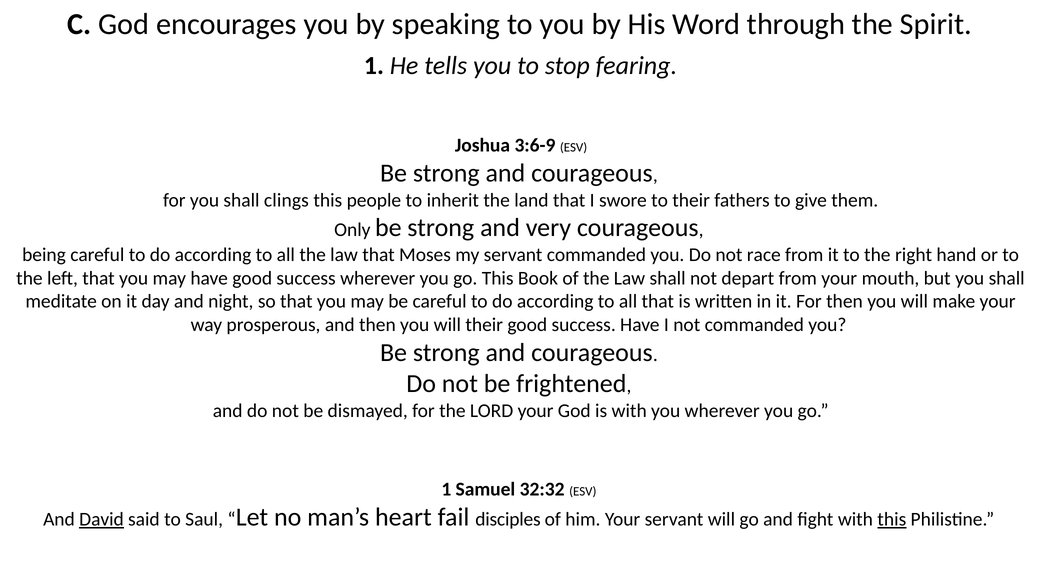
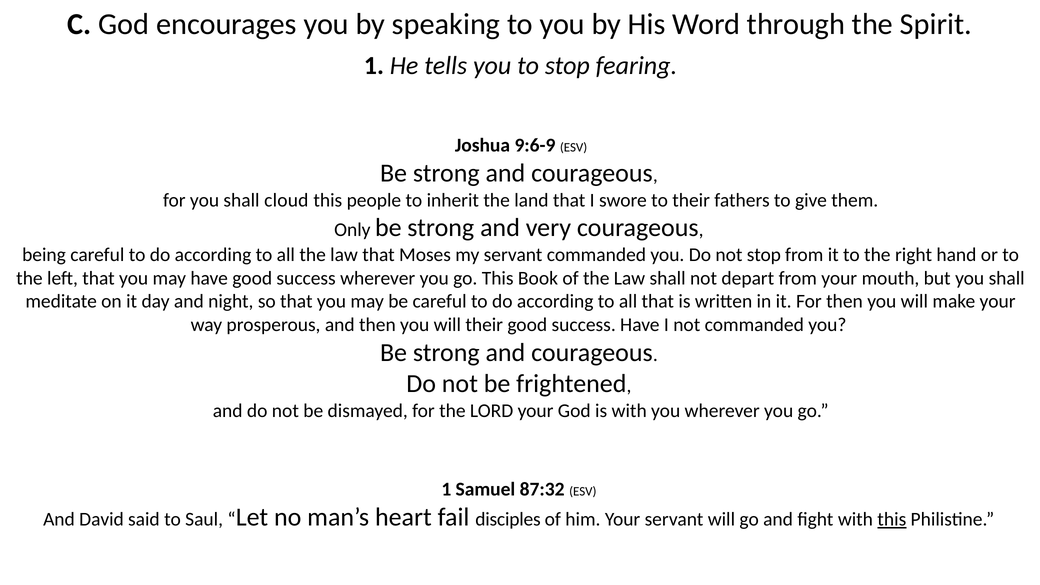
3:6-9: 3:6-9 -> 9:6-9 (535, 146)
clings: clings -> cloud (286, 200)
not race: race -> stop (764, 255)
32:32: 32:32 -> 87:32 (542, 489)
David underline: present -> none (102, 519)
